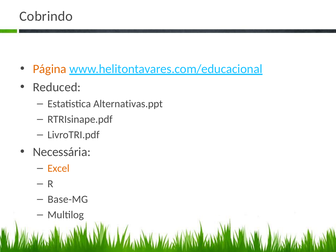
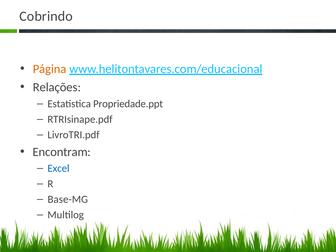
Reduced: Reduced -> Relações (57, 87)
Alternativas.ppt: Alternativas.ppt -> Propriedade.ppt (128, 104)
Necessária: Necessária -> Encontram (62, 152)
Excel colour: orange -> blue (58, 168)
